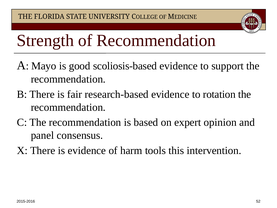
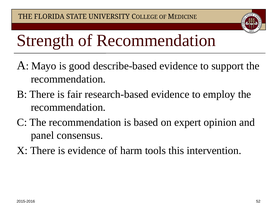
scoliosis-based: scoliosis-based -> describe-based (125, 66)
rotation: rotation -> employ (219, 94)
